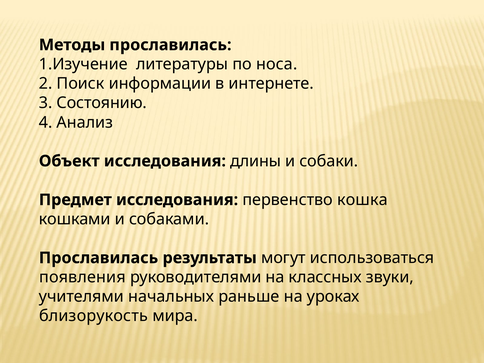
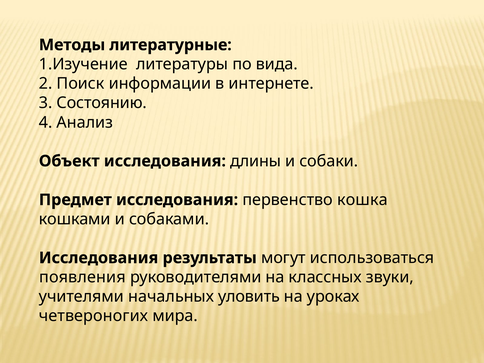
Методы прославилась: прославилась -> литературные (171, 45)
носа: носа -> вида (277, 64)
Прославилась: Прославилась -> Исследования (99, 258)
раньше: раньше -> уловить (249, 297)
близорукость: близорукость -> четвероногих (93, 316)
